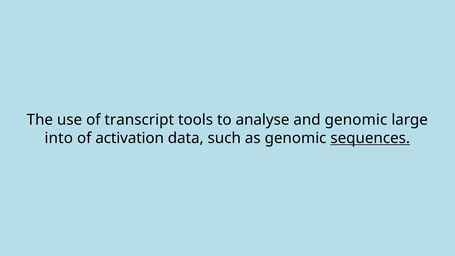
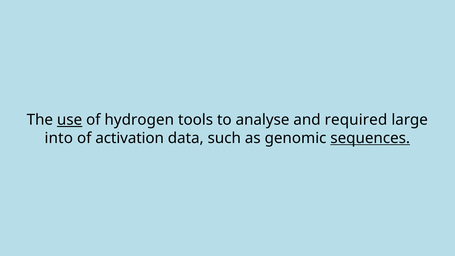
use underline: none -> present (70, 120)
transcript: transcript -> hydrogen (139, 120)
and genomic: genomic -> required (356, 120)
